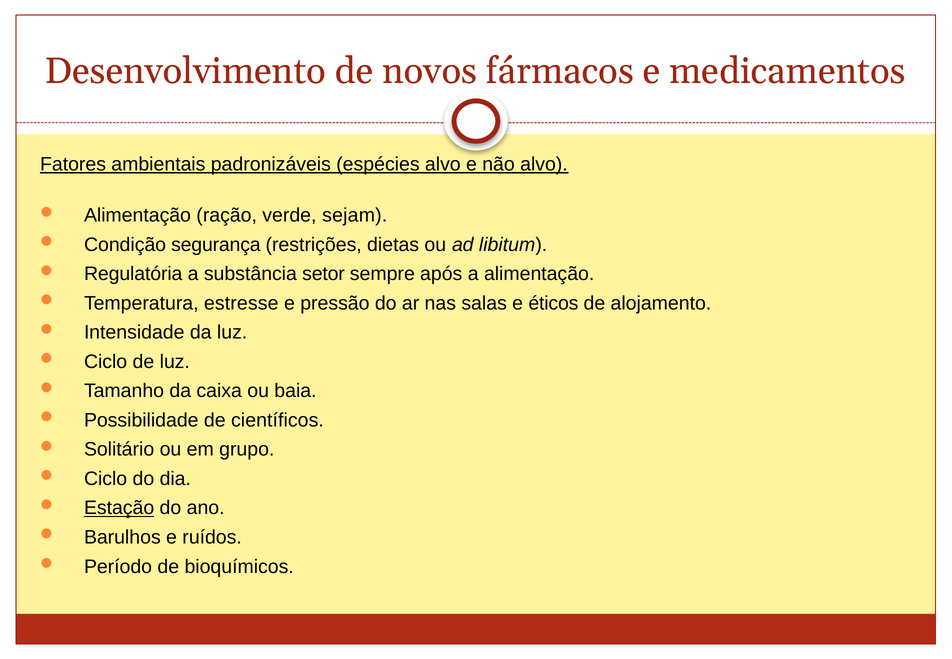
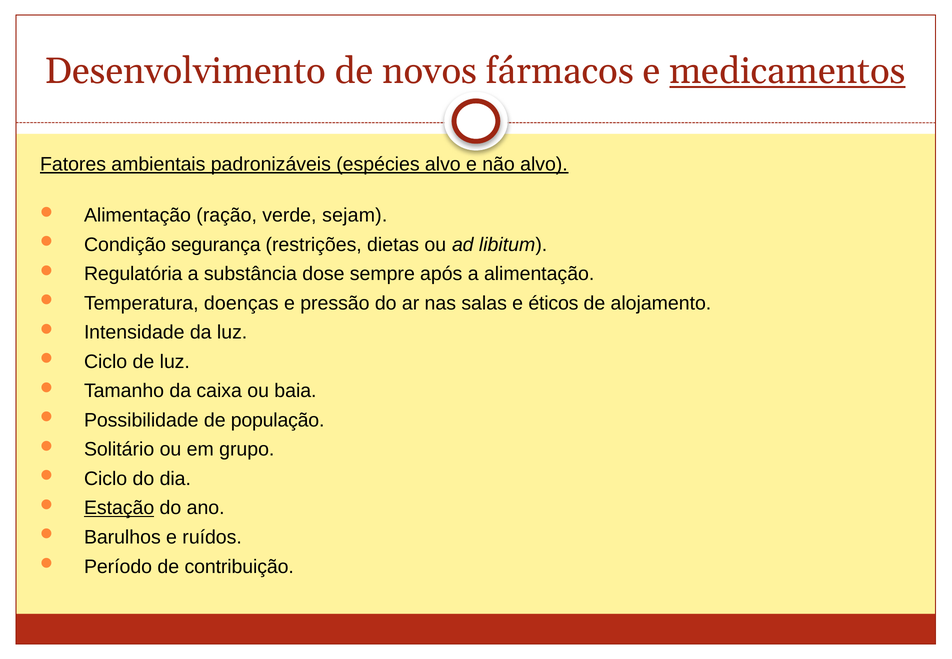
medicamentos underline: none -> present (787, 71)
setor: setor -> dose (323, 274)
estresse: estresse -> doenças (241, 303)
científicos: científicos -> população (278, 420)
bioquímicos: bioquímicos -> contribuição (239, 567)
